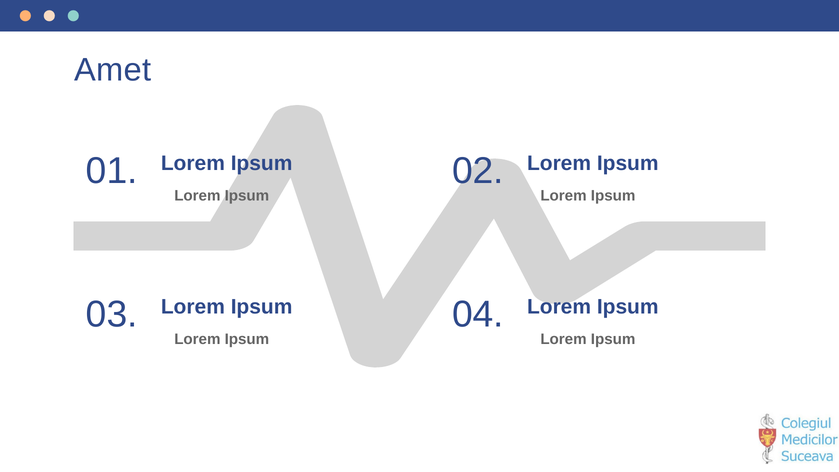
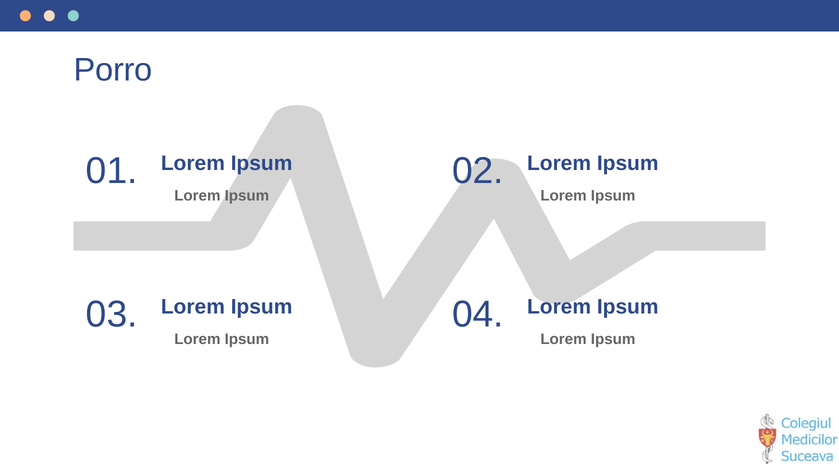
Amet: Amet -> Porro (113, 70)
